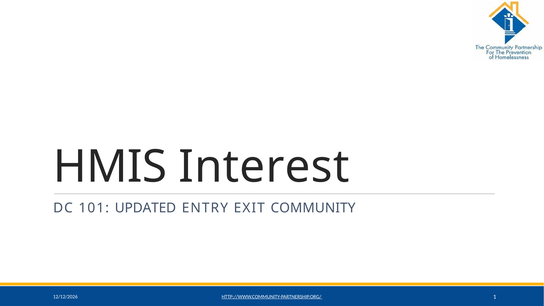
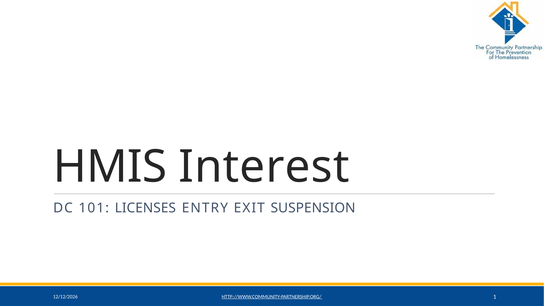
UPDATED: UPDATED -> LICENSES (145, 208)
COMMUNITY: COMMUNITY -> SUSPENSION (313, 208)
